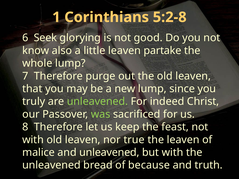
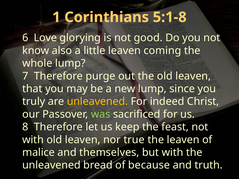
5:2-8: 5:2-8 -> 5:1-8 (170, 17)
Seek: Seek -> Love (45, 38)
partake: partake -> coming (162, 51)
unleavened colour: light green -> yellow (97, 102)
and unleavened: unleavened -> themselves (109, 153)
